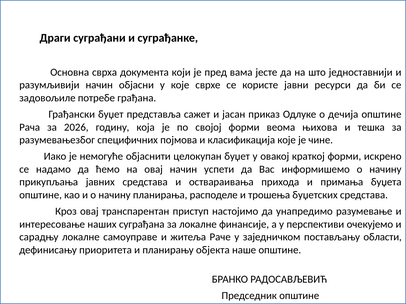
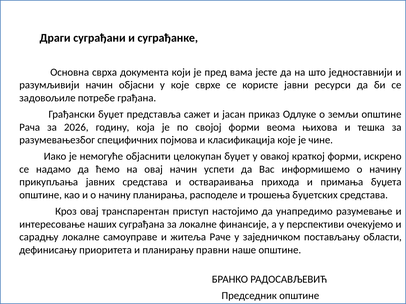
дечија: дечија -> земљи (343, 115)
објекта: објекта -> правни (213, 250)
